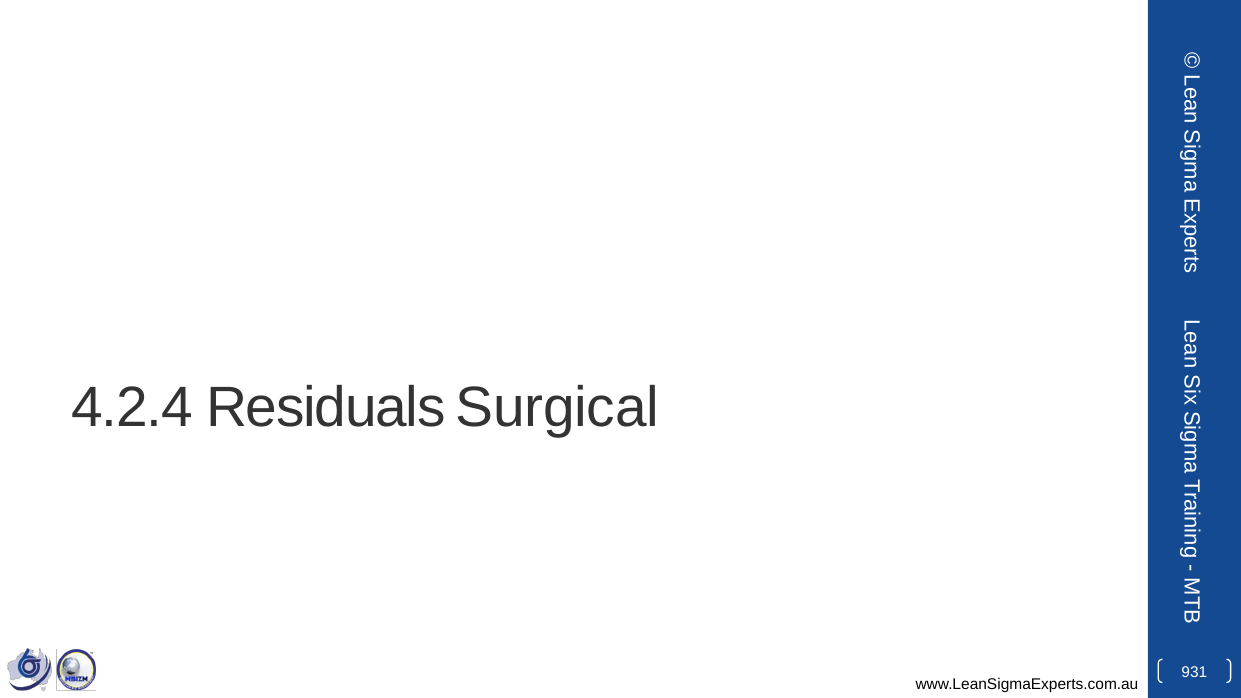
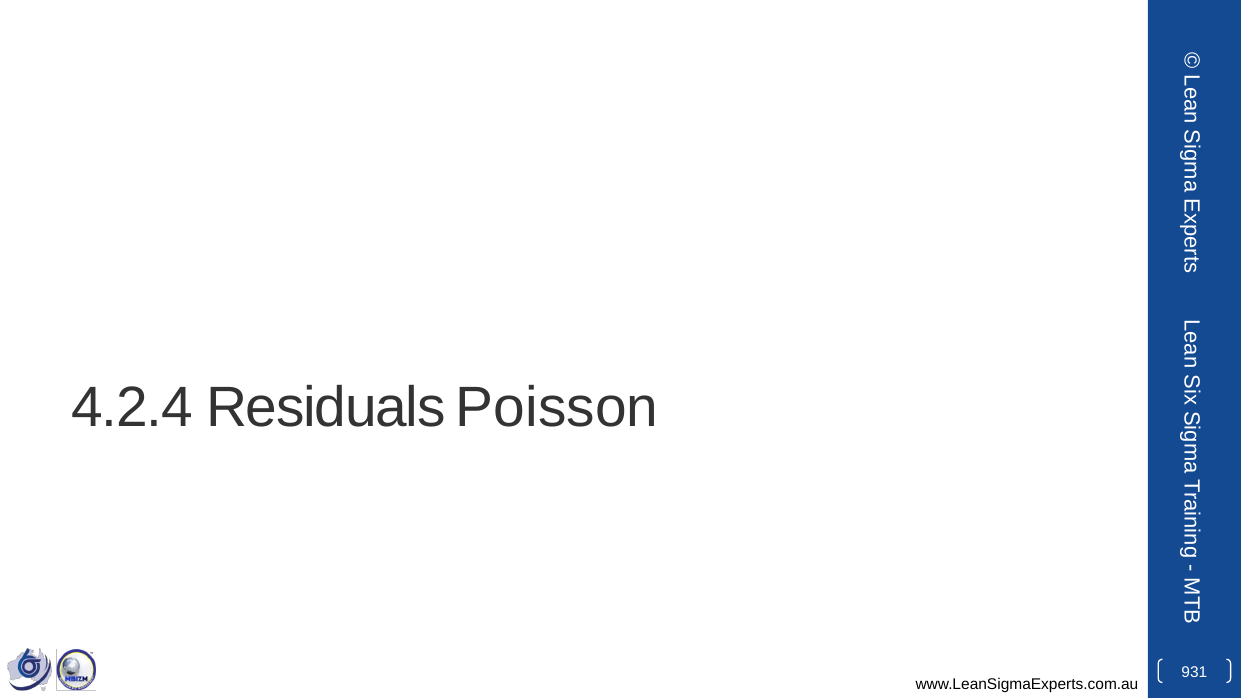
Surgical: Surgical -> Poisson (557, 408)
